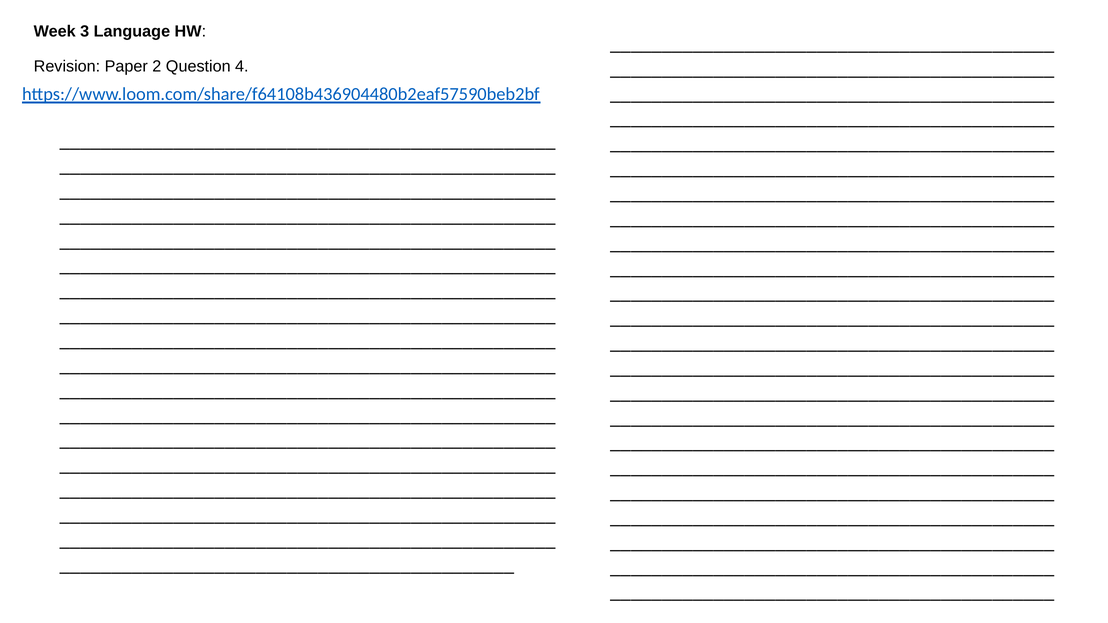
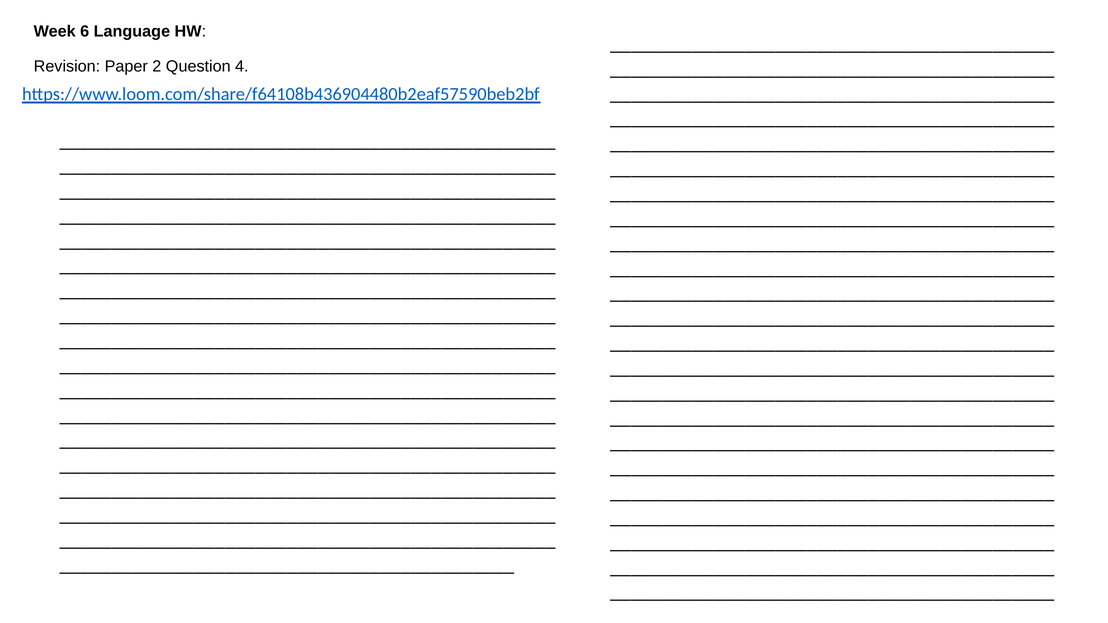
3: 3 -> 6 (85, 32)
